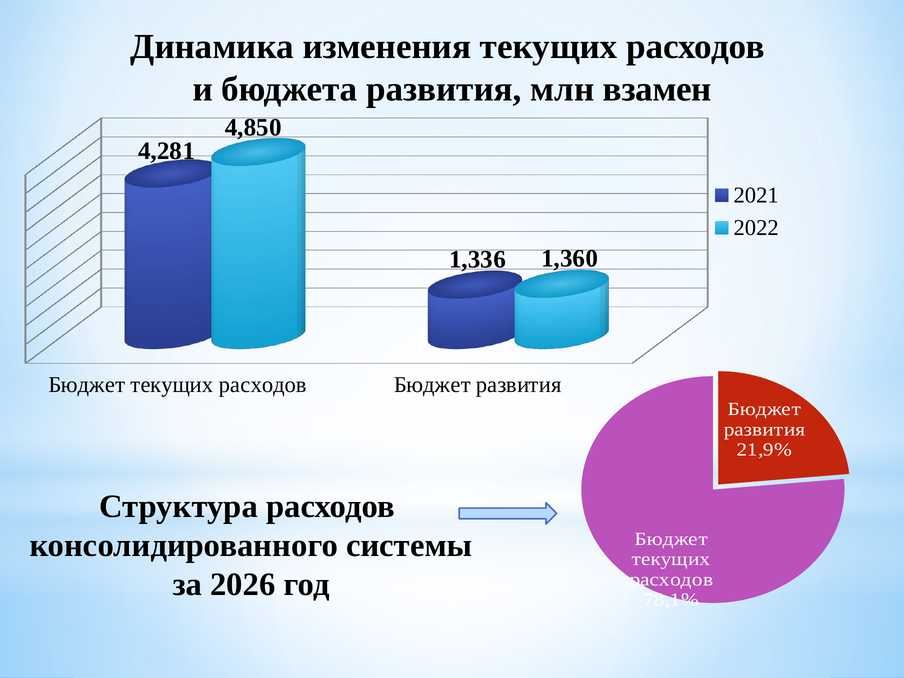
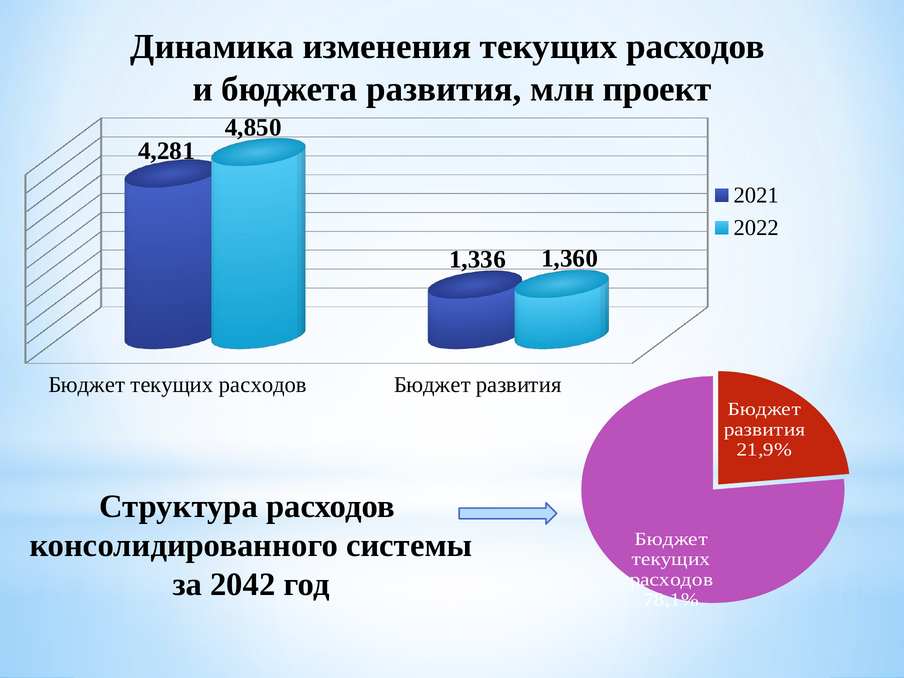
взамен: взамен -> проект (657, 89)
2026: 2026 -> 2042 (243, 585)
